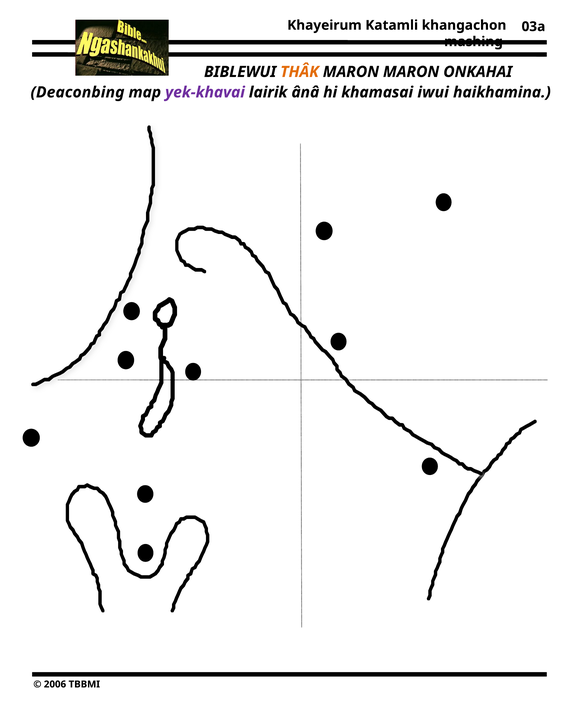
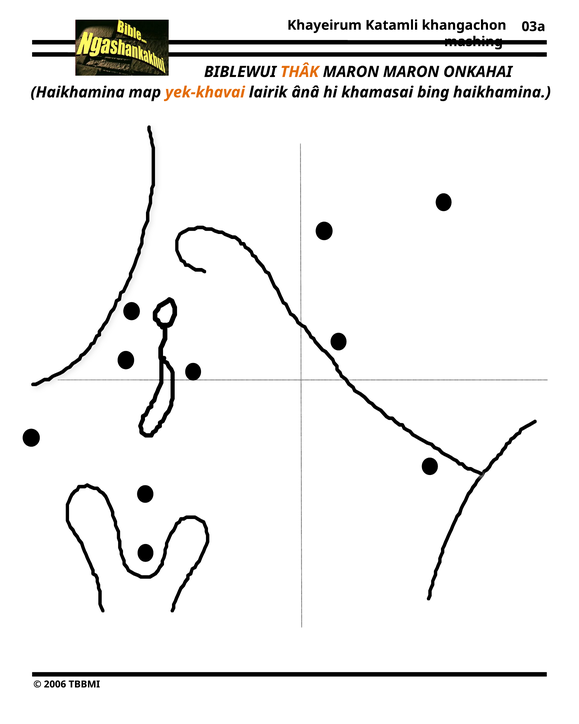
Deaconbing: Deaconbing -> Haikhamina (78, 92)
yek-khavai colour: purple -> orange (205, 92)
iwui: iwui -> bing (433, 92)
